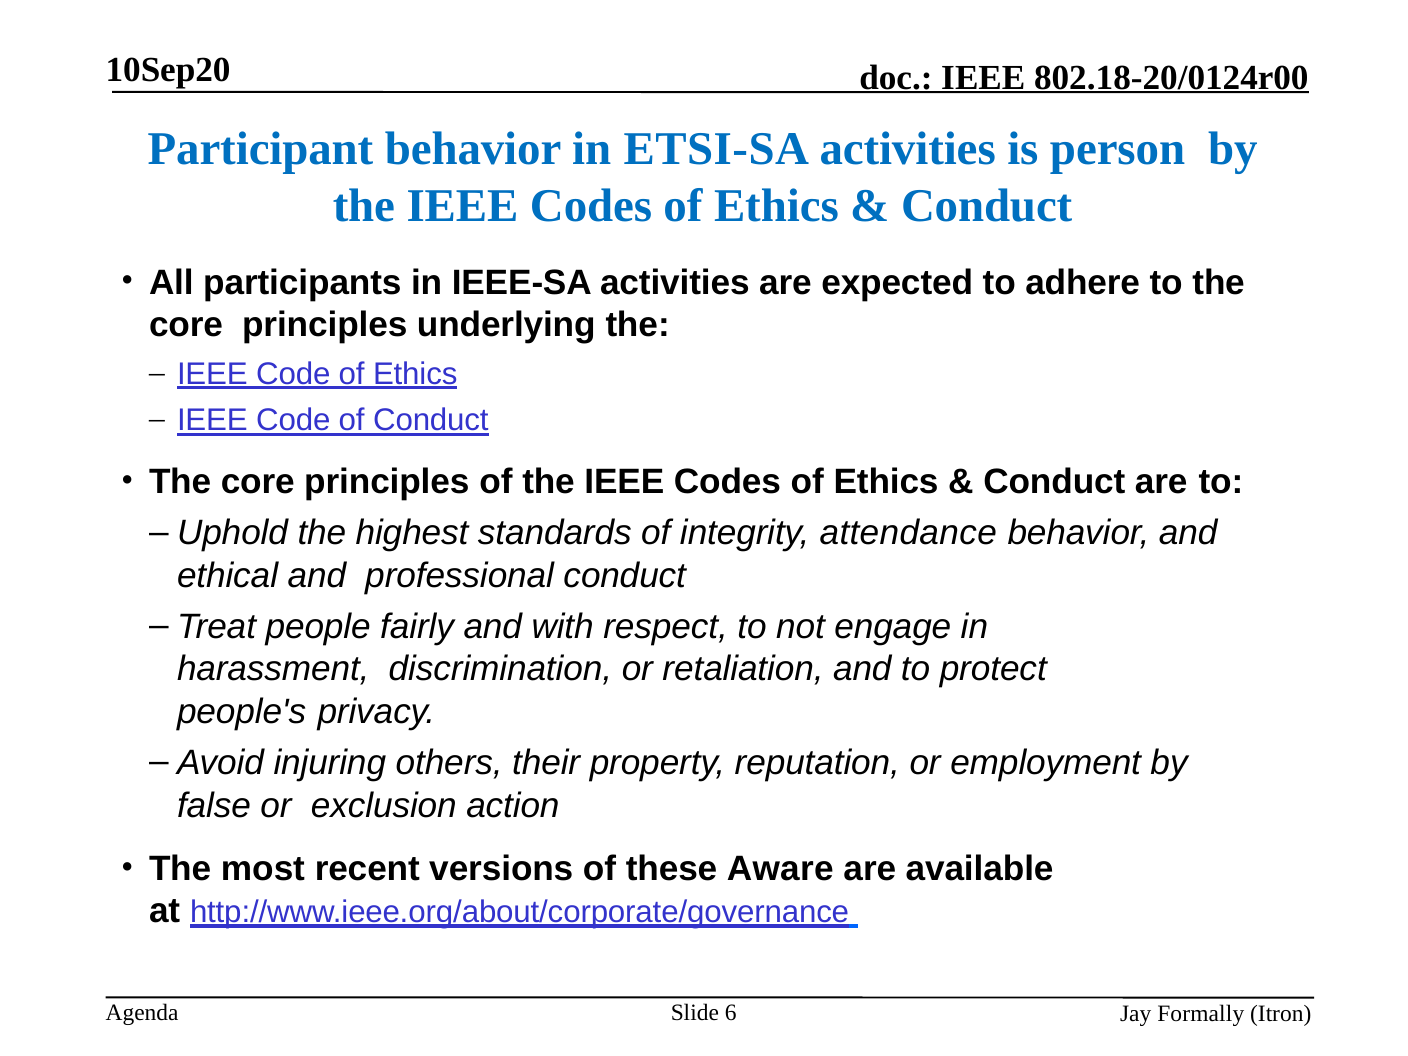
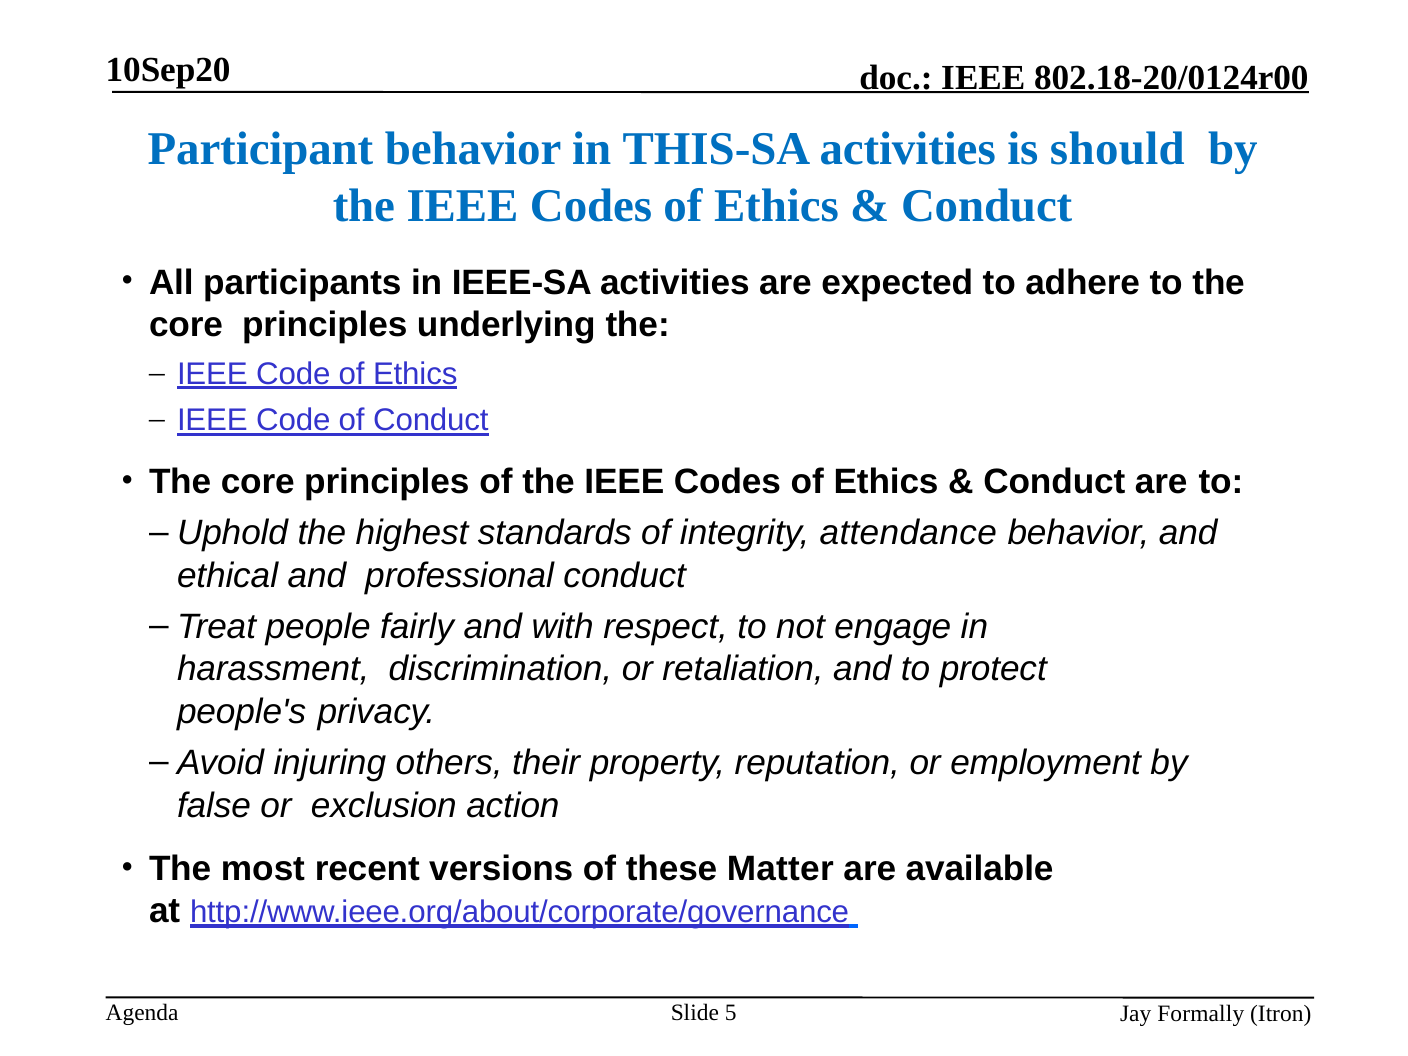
ETSI-SA: ETSI-SA -> THIS-SA (717, 149)
person: person -> should (1117, 149)
Aware: Aware -> Matter (780, 869)
6: 6 -> 5 (731, 1013)
